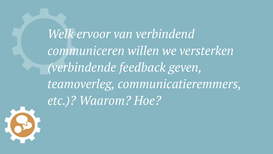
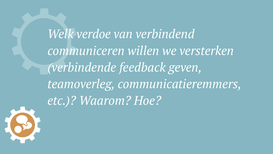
ervoor: ervoor -> verdoe (94, 34)
